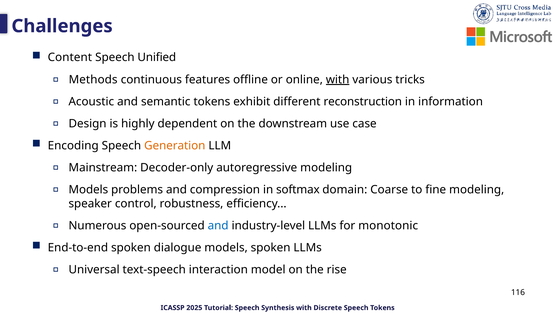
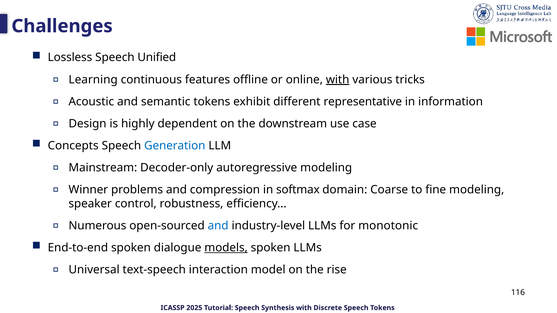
Content: Content -> Lossless (70, 58)
Methods: Methods -> Learning (93, 80)
reconstruction: reconstruction -> representative (363, 102)
Encoding: Encoding -> Concepts (73, 146)
Generation colour: orange -> blue (175, 146)
Models: Models -> Winner (88, 190)
models underline: none -> present (226, 248)
